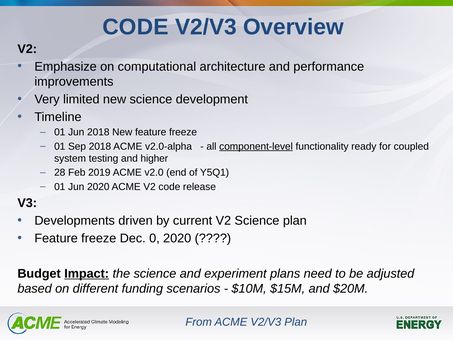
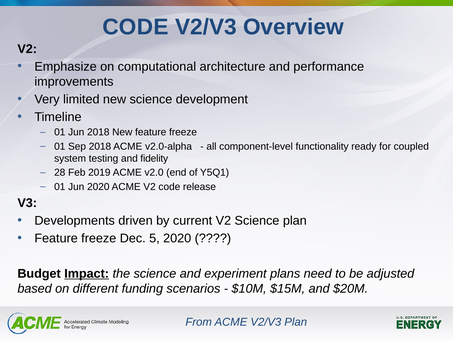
component-level underline: present -> none (256, 146)
higher: higher -> fidelity (154, 158)
0: 0 -> 5 (154, 238)
